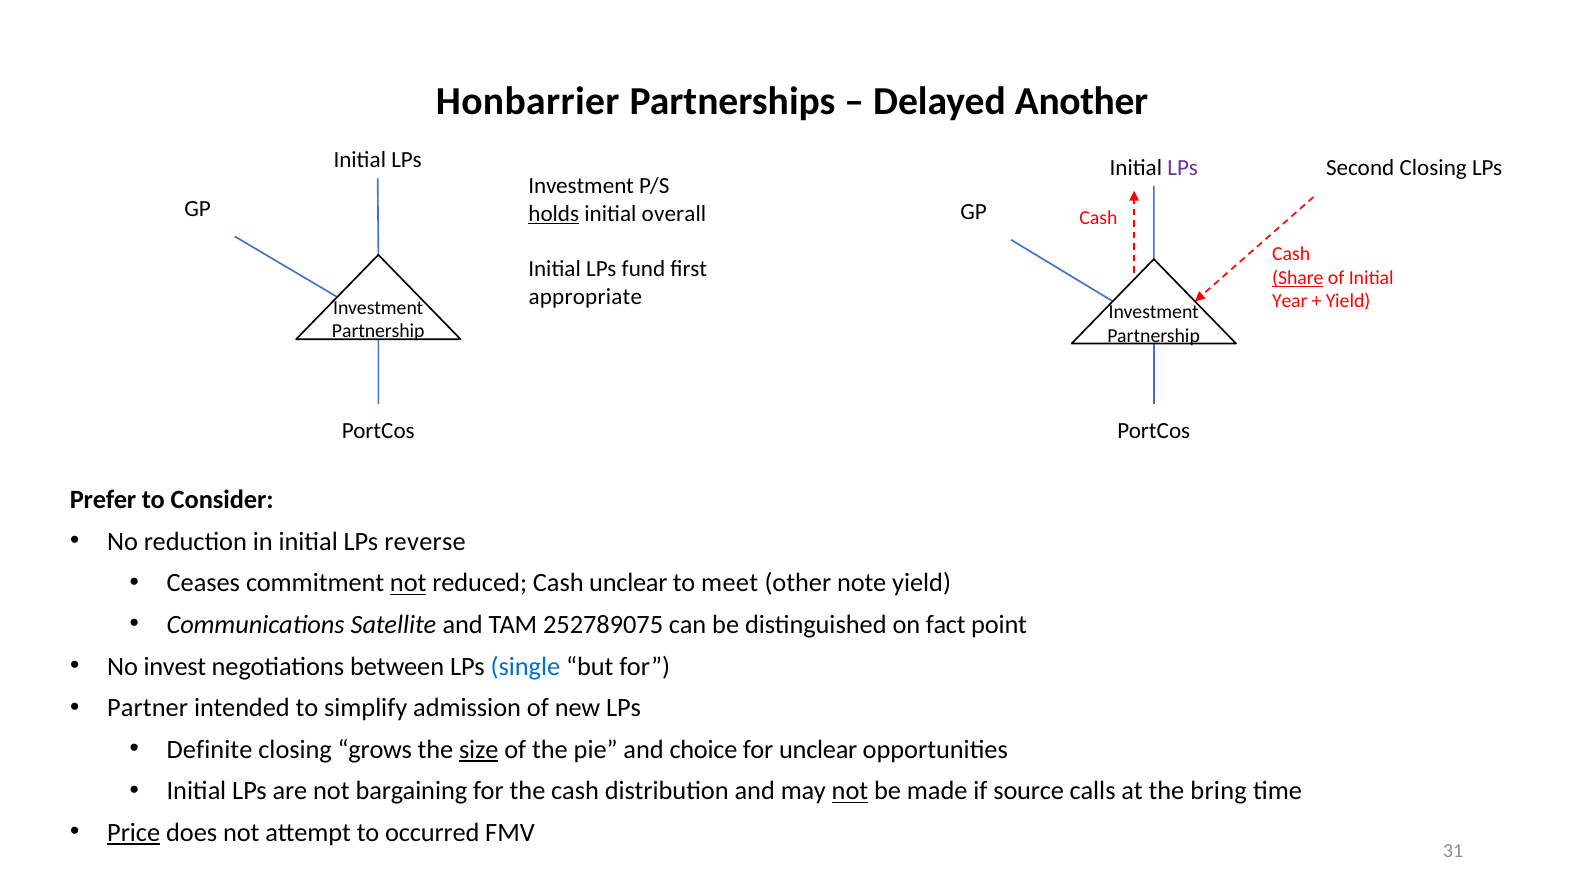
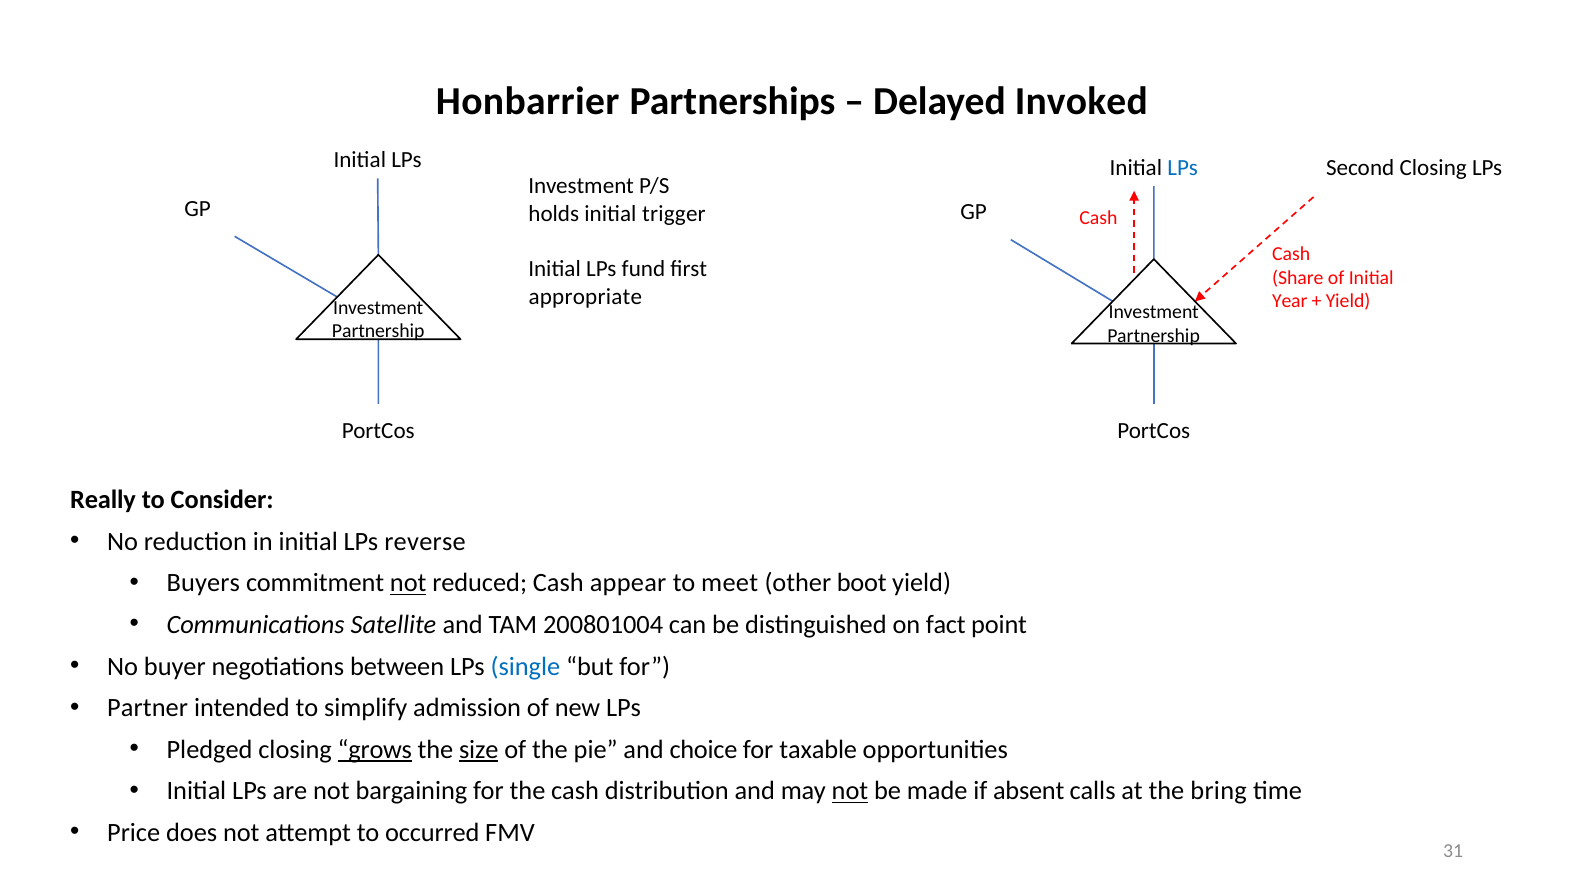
Another: Another -> Invoked (1081, 101)
LPs colour: purple -> blue (1183, 168)
holds underline: present -> none (554, 214)
overall: overall -> trigger (674, 214)
Share underline: present -> none (1298, 278)
Prefer: Prefer -> Really (103, 500)
Ceases: Ceases -> Buyers (203, 583)
Cash unclear: unclear -> appear (628, 583)
note: note -> boot (862, 583)
252789075: 252789075 -> 200801004 (603, 625)
invest: invest -> buyer (175, 666)
Definite: Definite -> Pledged (210, 750)
grows underline: none -> present (375, 750)
for unclear: unclear -> taxable (818, 750)
source: source -> absent (1029, 791)
Price underline: present -> none (134, 833)
